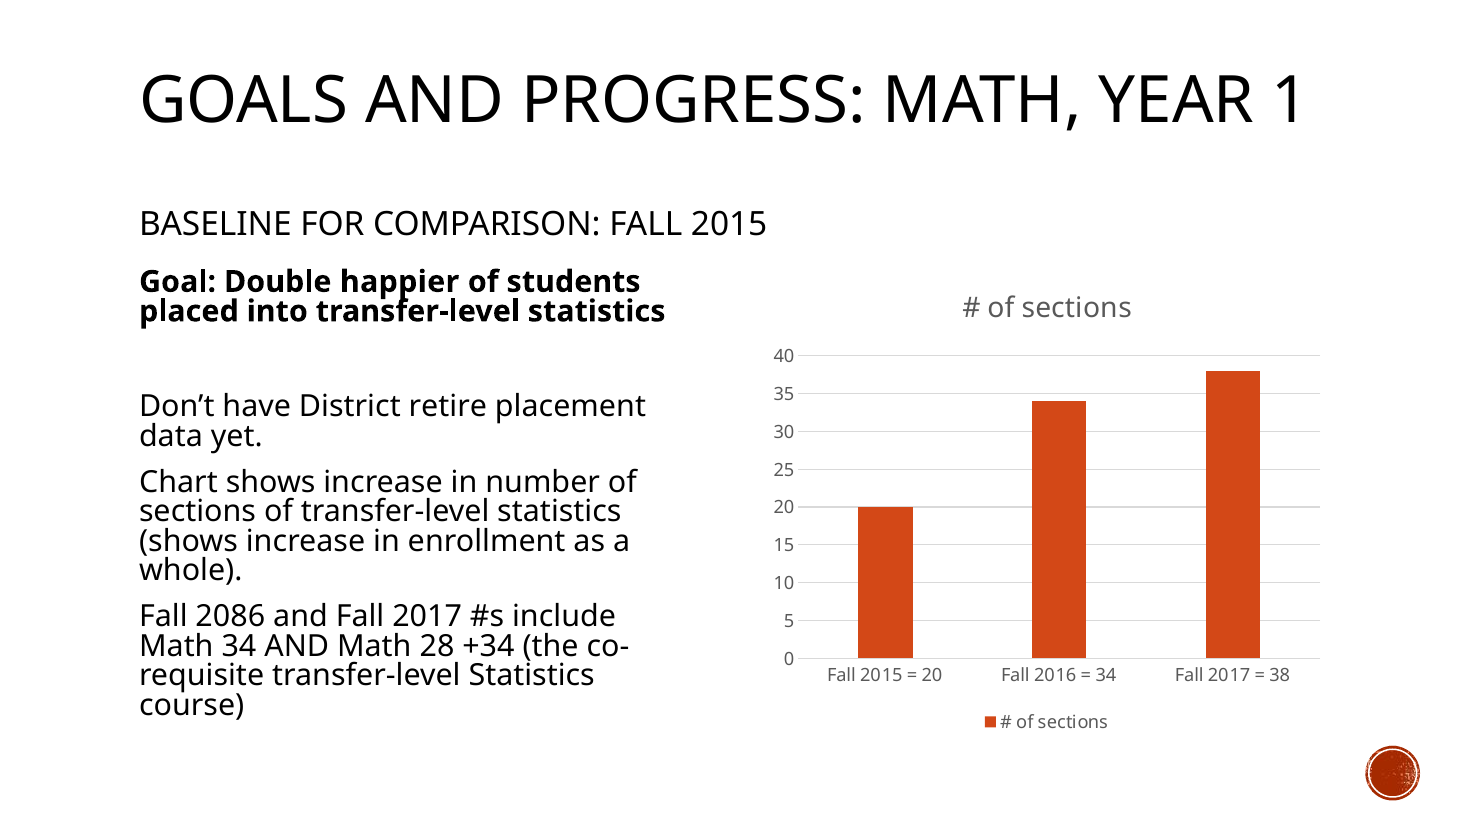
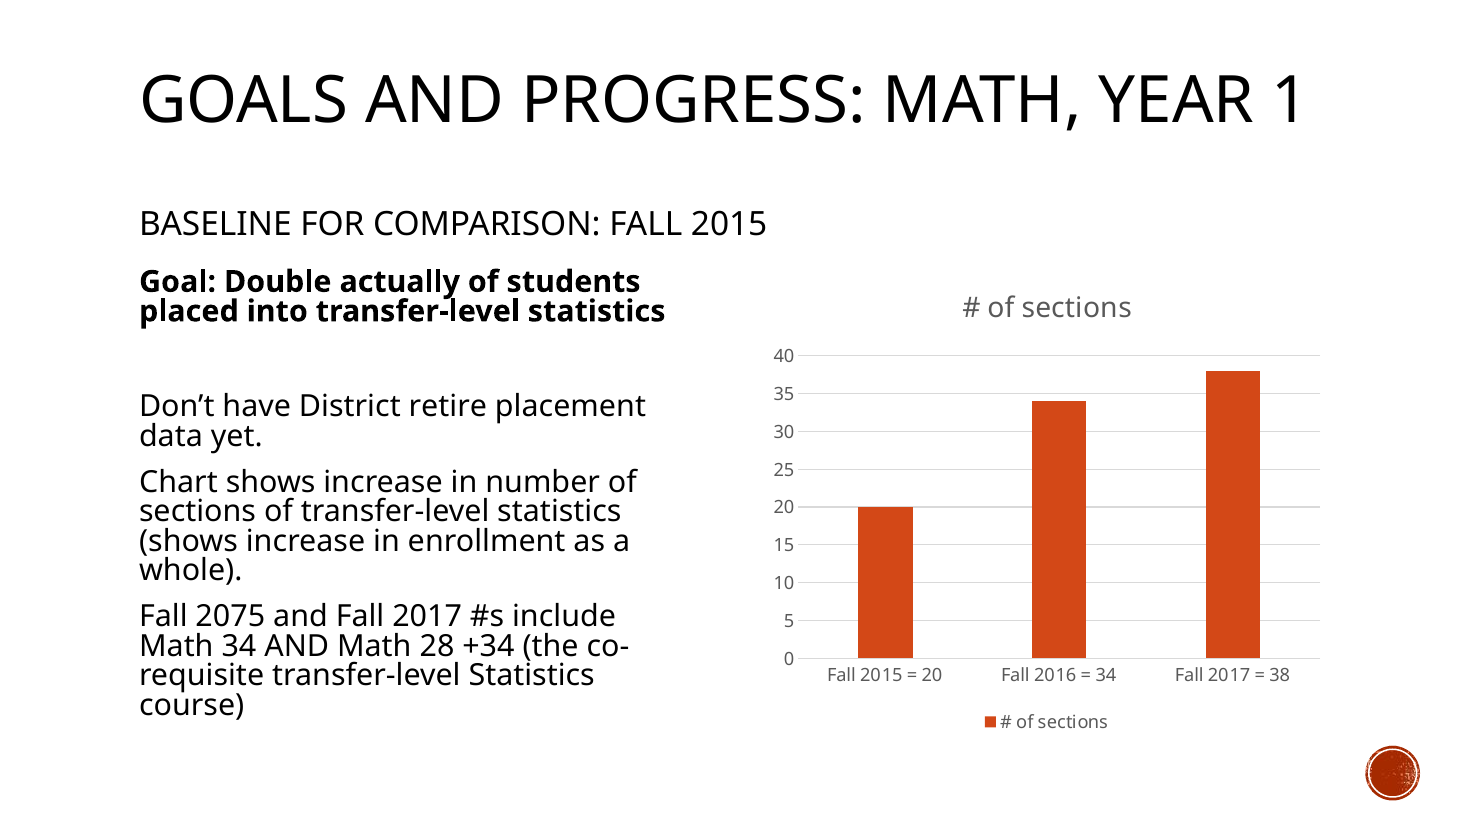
happier: happier -> actually (400, 282)
2086: 2086 -> 2075 (230, 617)
